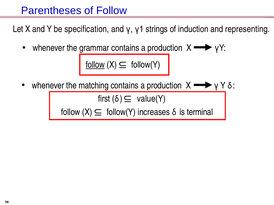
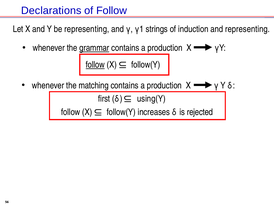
Parentheses: Parentheses -> Declarations (51, 11)
be specification: specification -> representing (87, 29)
grammar underline: none -> present (94, 48)
value(Y: value(Y -> using(Y (151, 99)
terminal: terminal -> rejected (200, 112)
